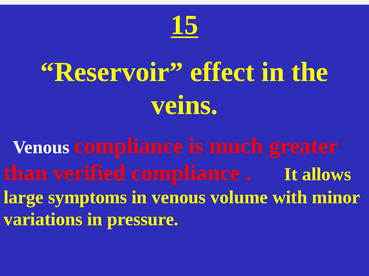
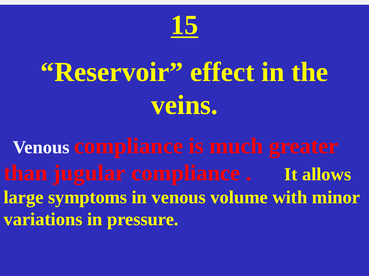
verified: verified -> jugular (89, 173)
